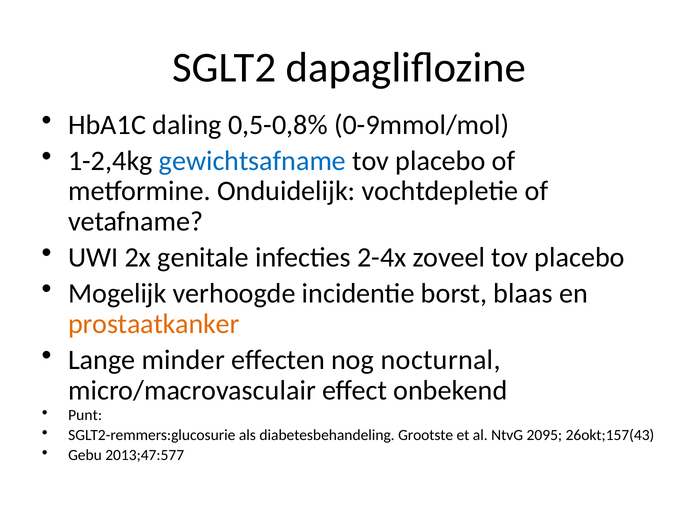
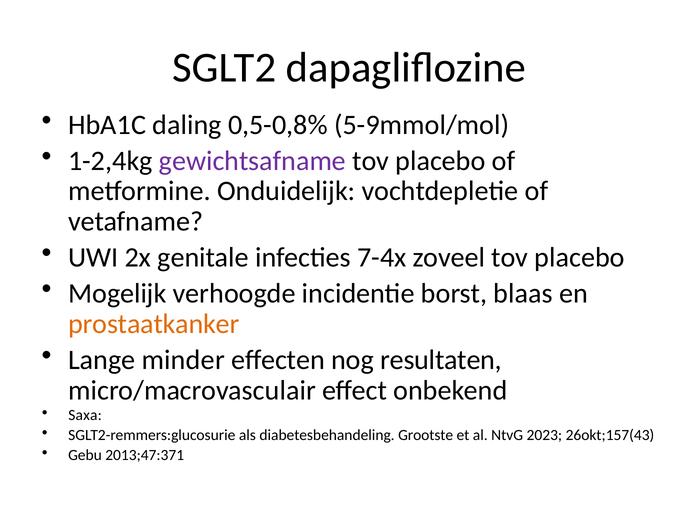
0-9mmol/mol: 0-9mmol/mol -> 5-9mmol/mol (422, 125)
gewichtsafname colour: blue -> purple (252, 161)
2-4x: 2-4x -> 7-4x (382, 258)
nocturnal: nocturnal -> resultaten (441, 360)
Punt: Punt -> Saxa (85, 416)
2095: 2095 -> 2023 (544, 435)
2013;47:577: 2013;47:577 -> 2013;47:371 (145, 455)
